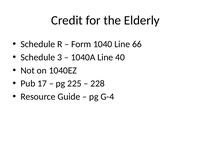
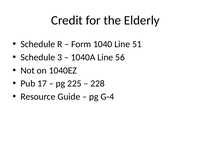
66: 66 -> 51 (137, 44)
40: 40 -> 56 (120, 57)
